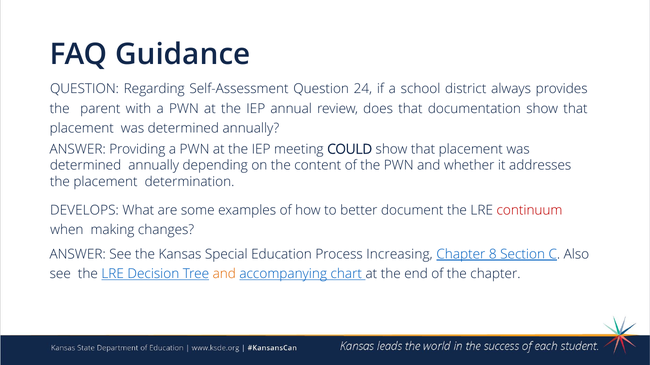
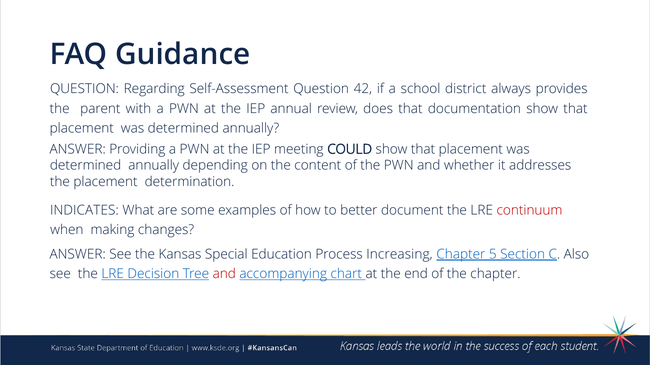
24: 24 -> 42 (363, 89)
DEVELOPS: DEVELOPS -> INDICATES (84, 210)
8: 8 -> 5 (493, 255)
and colour: orange -> red (224, 274)
